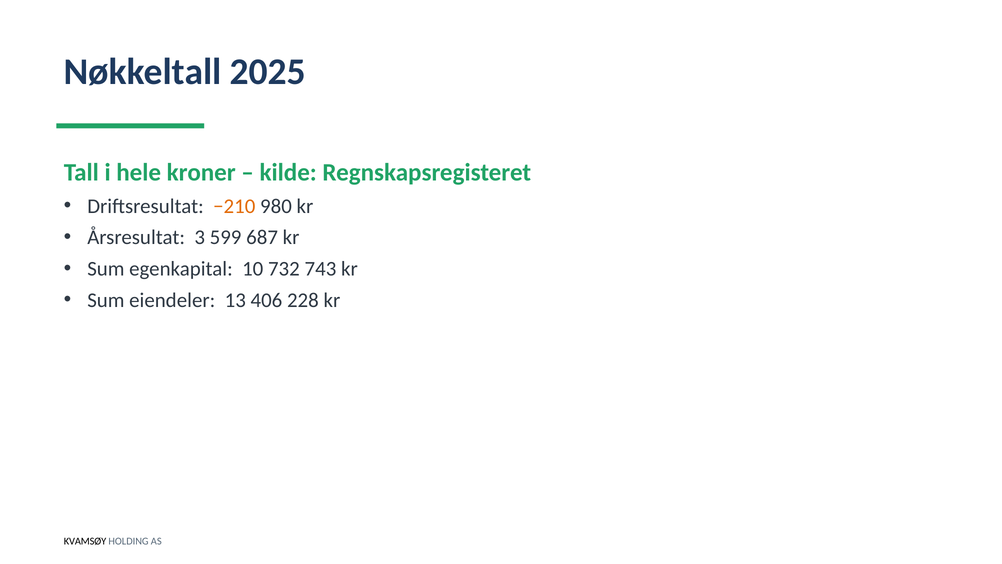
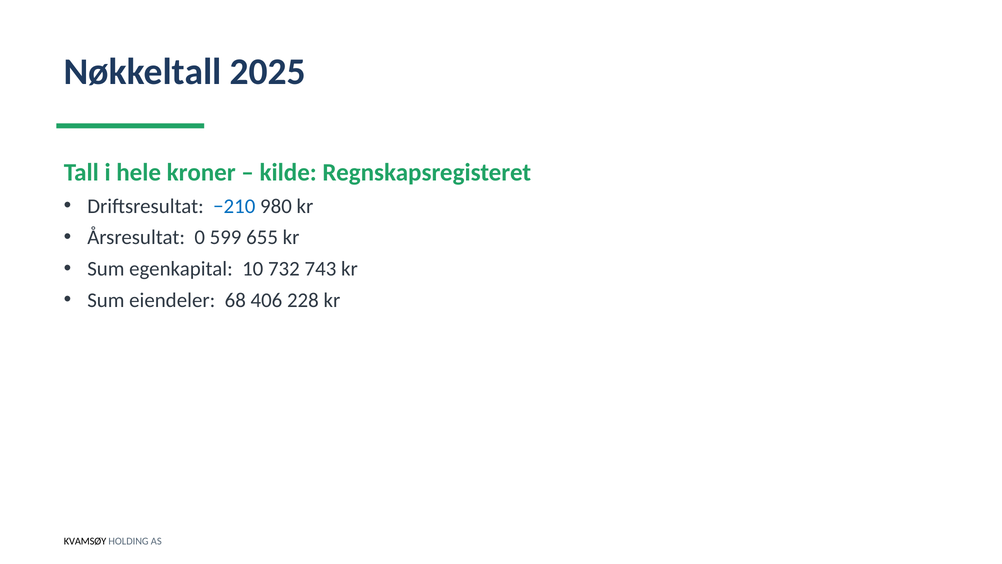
−210 colour: orange -> blue (234, 206)
3: 3 -> 0 (200, 237)
687: 687 -> 655 (262, 237)
13: 13 -> 68 (235, 300)
